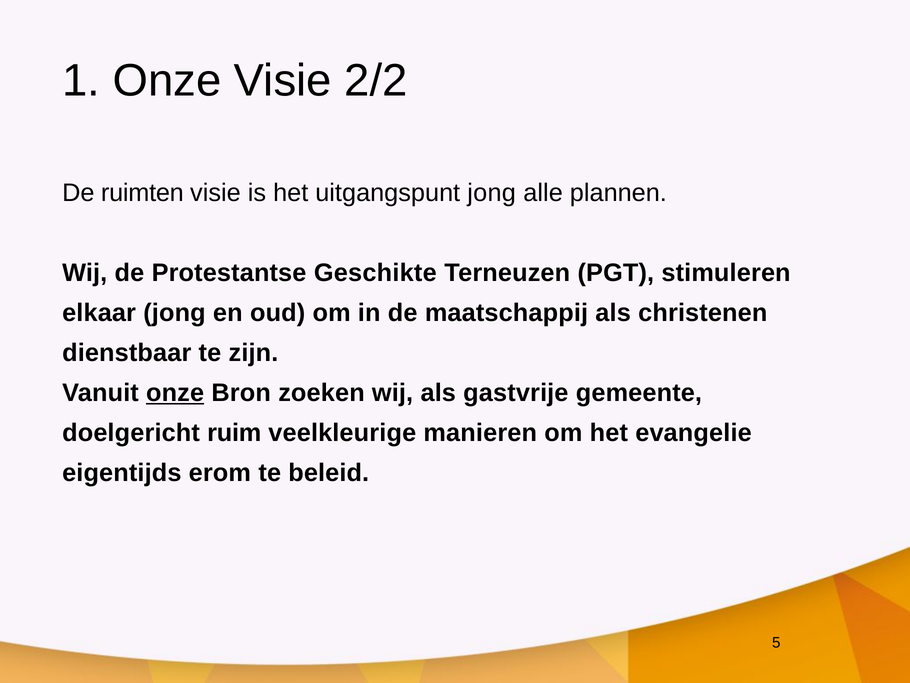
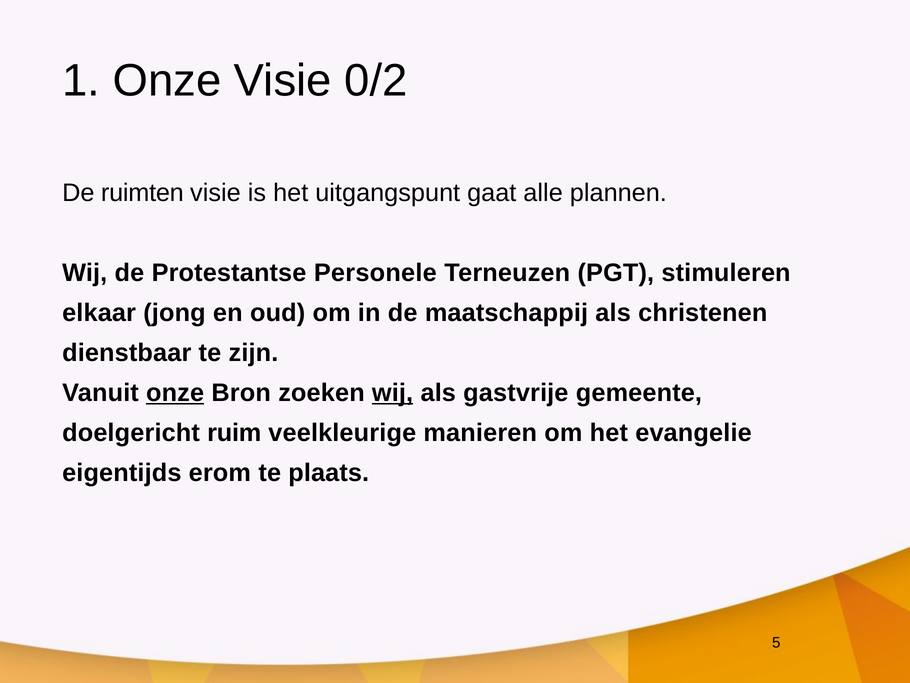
2/2: 2/2 -> 0/2 (376, 81)
uitgangspunt jong: jong -> gaat (492, 193)
Geschikte: Geschikte -> Personele (375, 273)
wij underline: none -> present (393, 393)
beleid: beleid -> plaats (329, 473)
